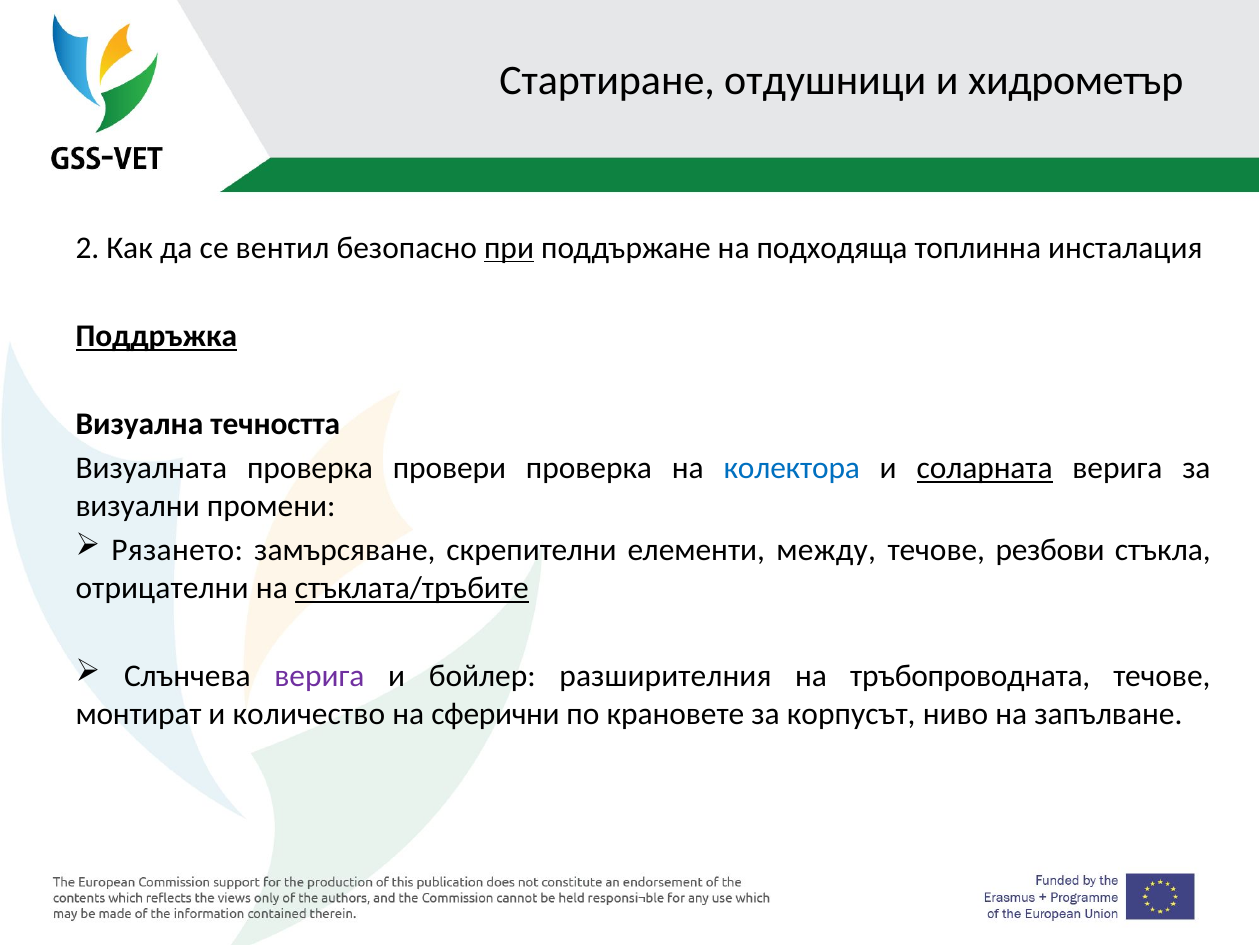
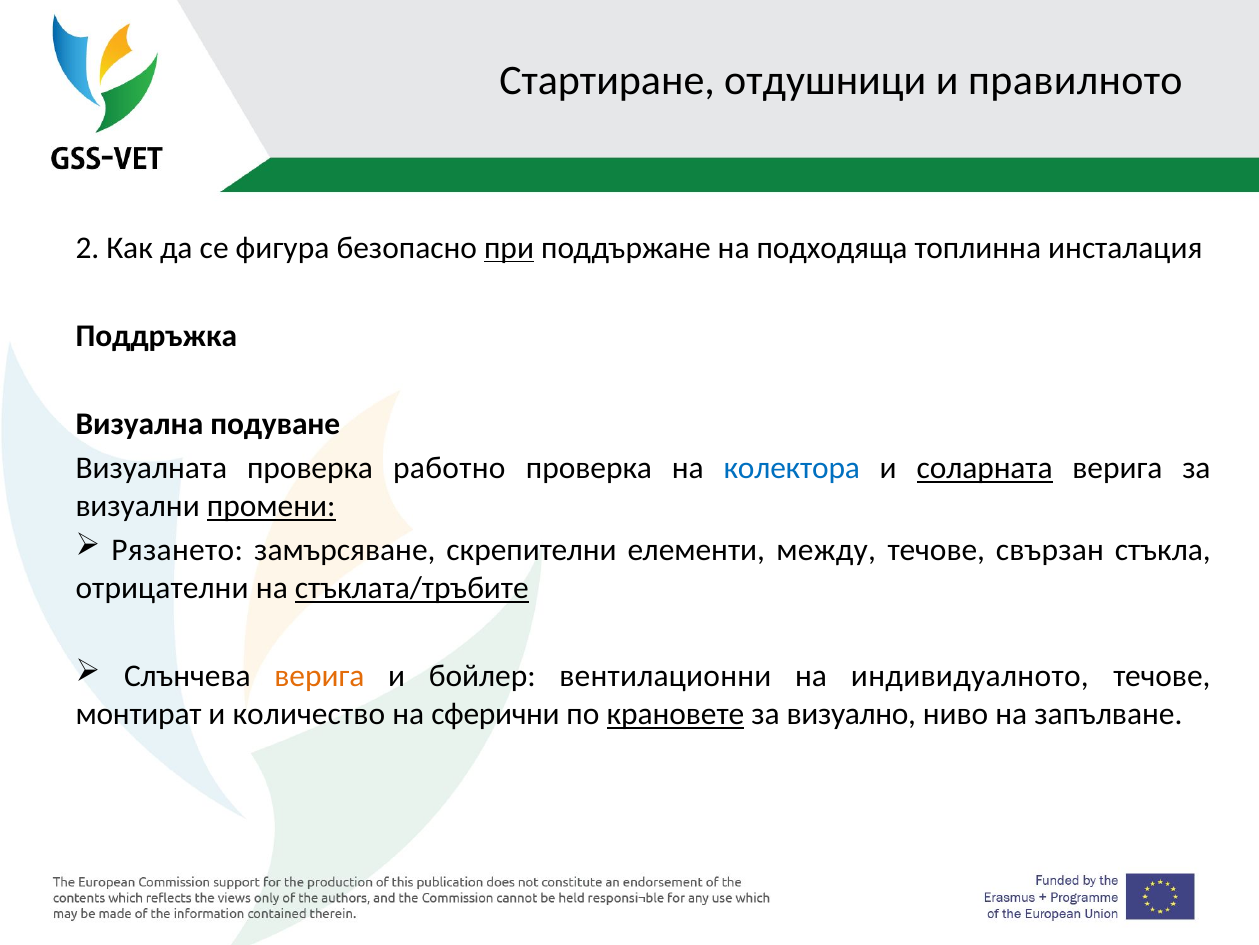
хидрометър: хидрометър -> правилното (1075, 80)
вентил: вентил -> фигура (283, 248)
Поддръжка underline: present -> none (156, 336)
течността: течността -> подуване (275, 424)
провери: провери -> работно (449, 468)
промени underline: none -> present (271, 506)
резбови: резбови -> свързан (1050, 550)
верига colour: purple -> orange (319, 676)
разширителния: разширителния -> вентилационни (665, 676)
тръбопроводната: тръбопроводната -> индивидуалното (970, 676)
крановете underline: none -> present (675, 714)
корпусът: корпусът -> визуално (851, 714)
